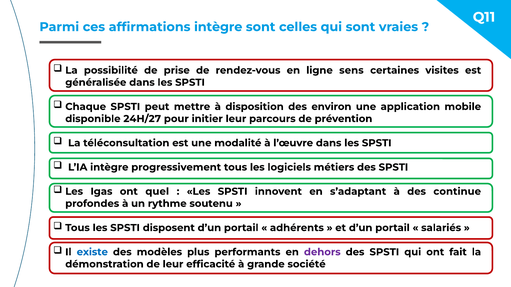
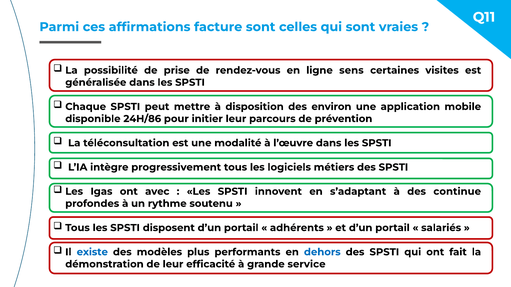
affirmations intègre: intègre -> facture (218, 27)
24H/27: 24H/27 -> 24H/86 (142, 119)
quel: quel -> avec (157, 192)
dehors colour: purple -> blue (322, 252)
société: société -> service (307, 264)
